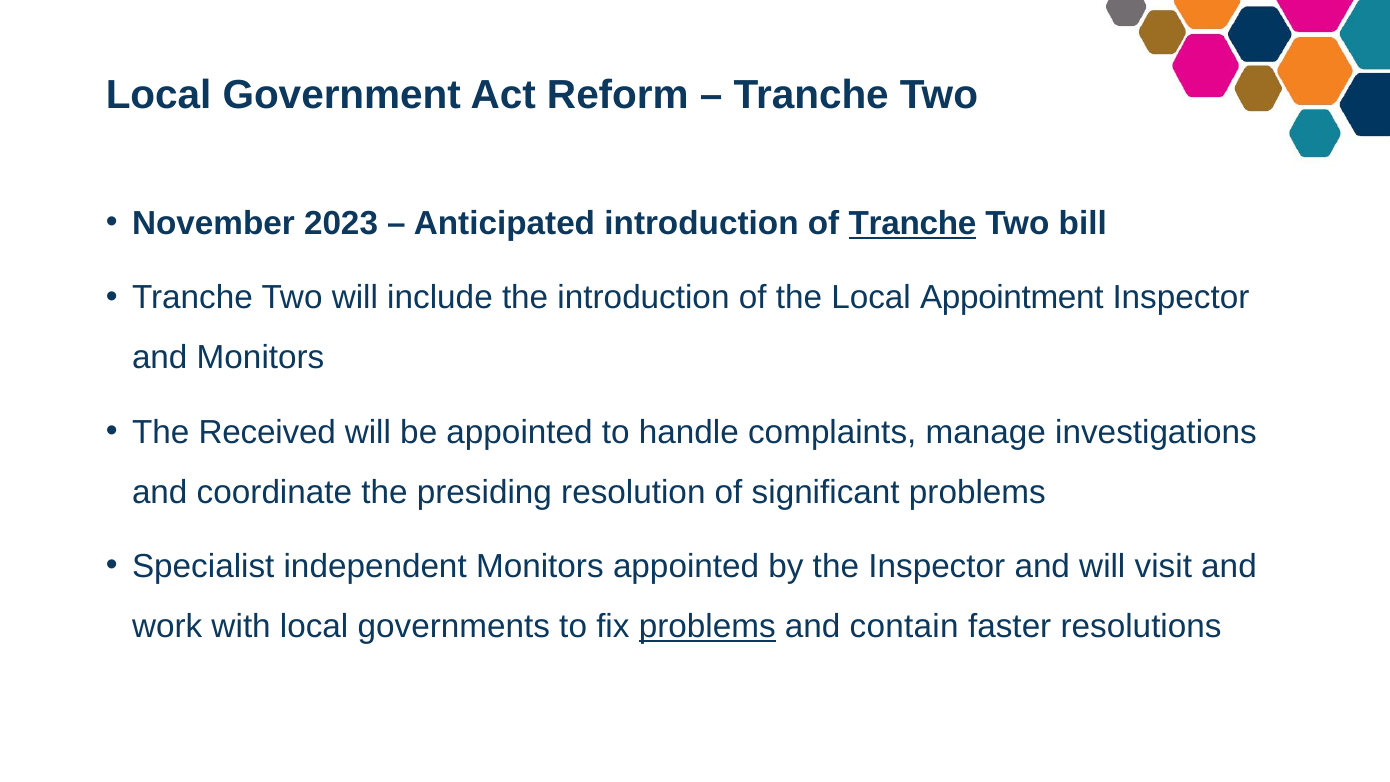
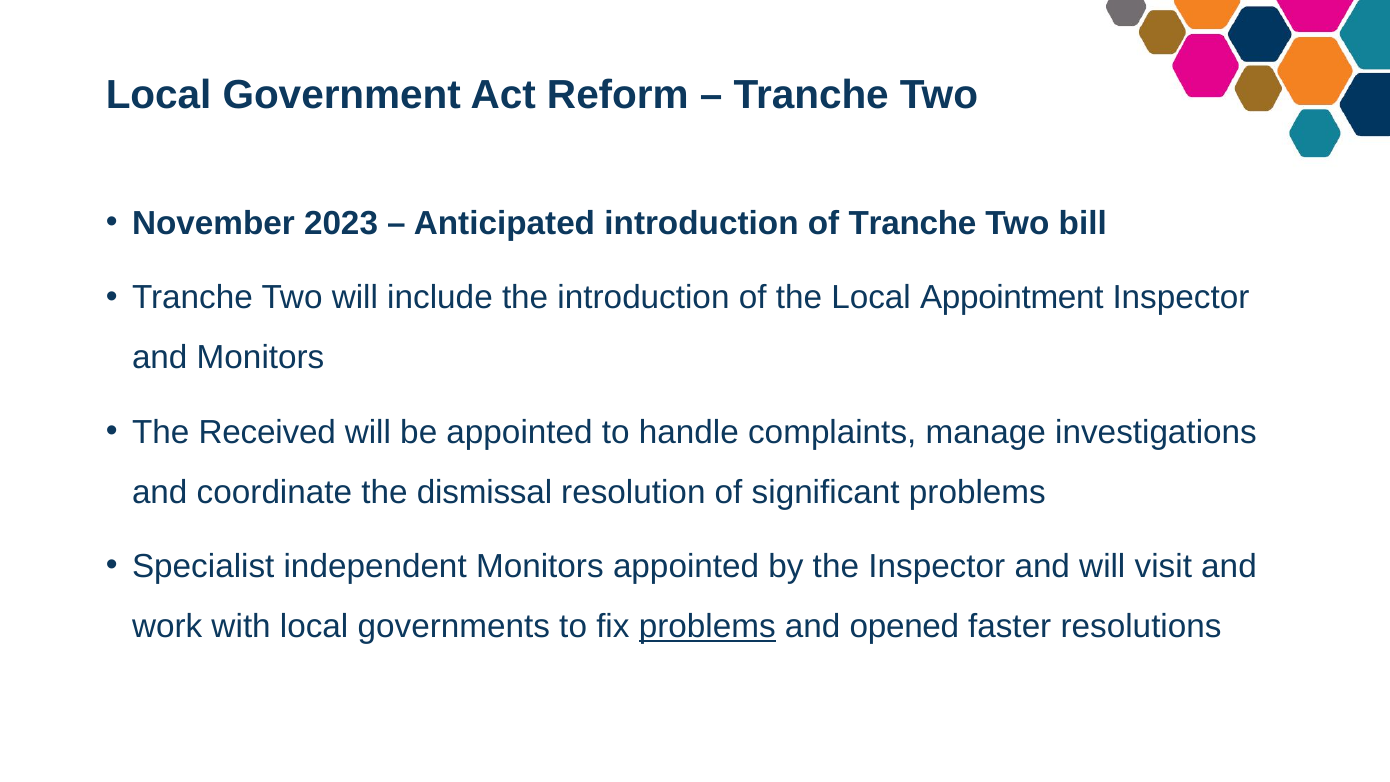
Tranche underline: present -> none (912, 223)
presiding: presiding -> dismissal (484, 492)
contain: contain -> opened (904, 626)
